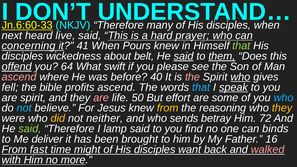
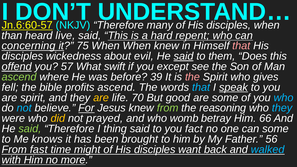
Jn.6:60-33: Jn.6:60-33 -> Jn.6:60-57 (27, 25)
next: next -> than (12, 35)
prayer: prayer -> repent (193, 35)
41: 41 -> 75 (83, 46)
When Pours: Pours -> When (137, 46)
that colour: light green -> pink (241, 46)
belt: belt -> evil (144, 56)
them underline: present -> none (222, 56)
64: 64 -> 57 (67, 67)
please: please -> except (173, 67)
ascend colour: pink -> light green (19, 77)
40: 40 -> 39 (156, 77)
who underline: present -> none (240, 77)
are colour: pink -> yellow (101, 98)
50: 50 -> 70 (138, 98)
effort: effort -> good (178, 98)
For underline: none -> present (86, 108)
from colour: yellow -> light green (168, 108)
they colour: yellow -> light blue (282, 108)
neither: neither -> prayed (105, 118)
sends: sends -> womb (184, 118)
72: 72 -> 66 (265, 118)
lamp: lamp -> thing (115, 129)
find: find -> fact (194, 129)
can binds: binds -> some (276, 129)
deliver: deliver -> knows (47, 139)
16: 16 -> 56 (271, 139)
walked colour: pink -> light blue (268, 150)
